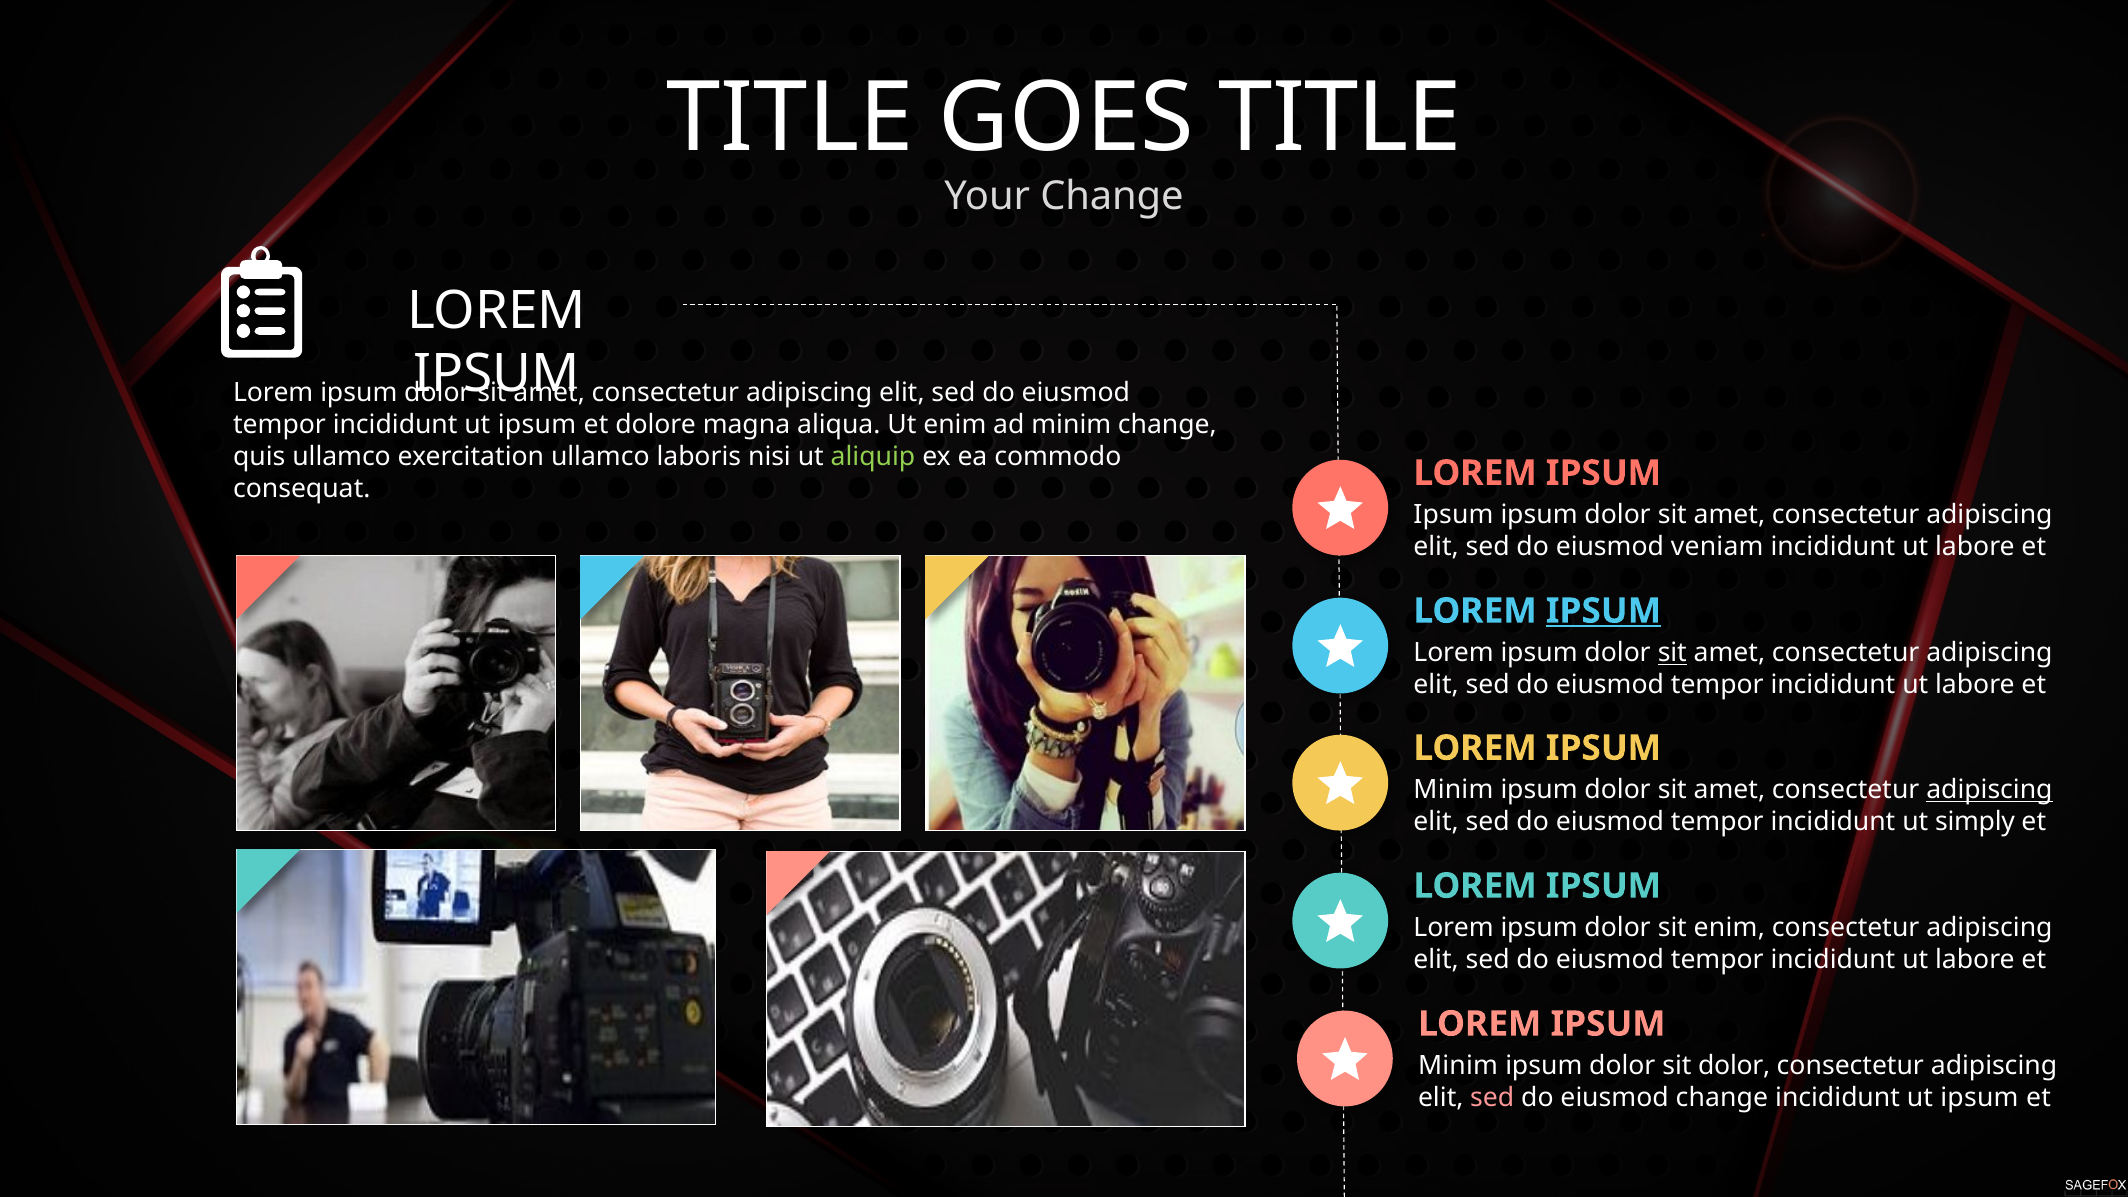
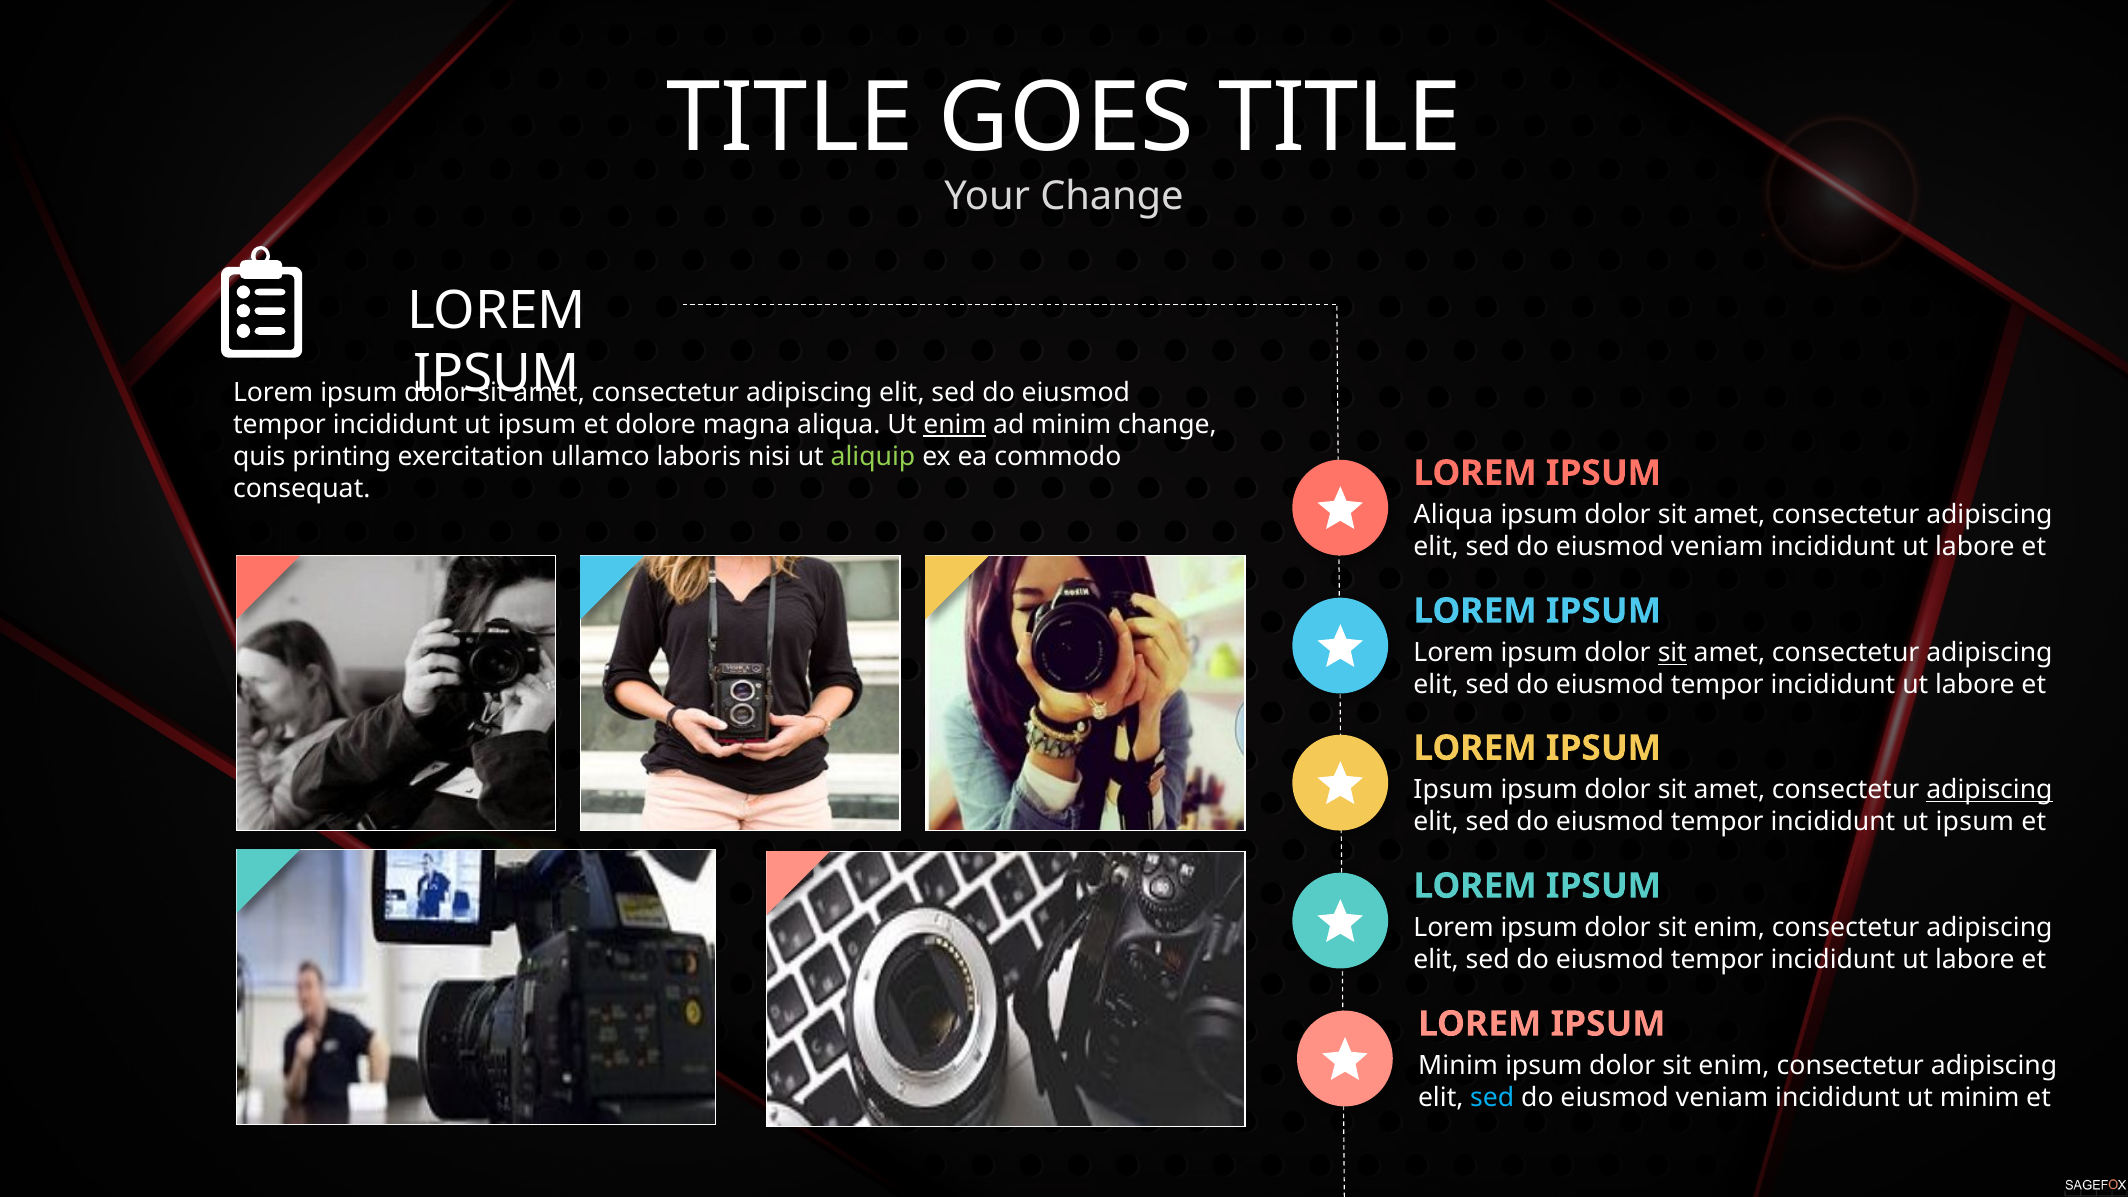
enim underline: none -> present (955, 425)
quis ullamco: ullamco -> printing (342, 456)
Ipsum: Ipsum -> Aliqua (1453, 515)
IPSUM underline: present -> none (1603, 611)
Minim: Minim -> Ipsum (1453, 790)
simply: simply -> ipsum (1975, 822)
dolor: dolor -> enim (1734, 1066)
sed colour: pink -> light blue (1492, 1098)
change: change -> veniam (1722, 1098)
ipsum: ipsum -> minim (1980, 1098)
